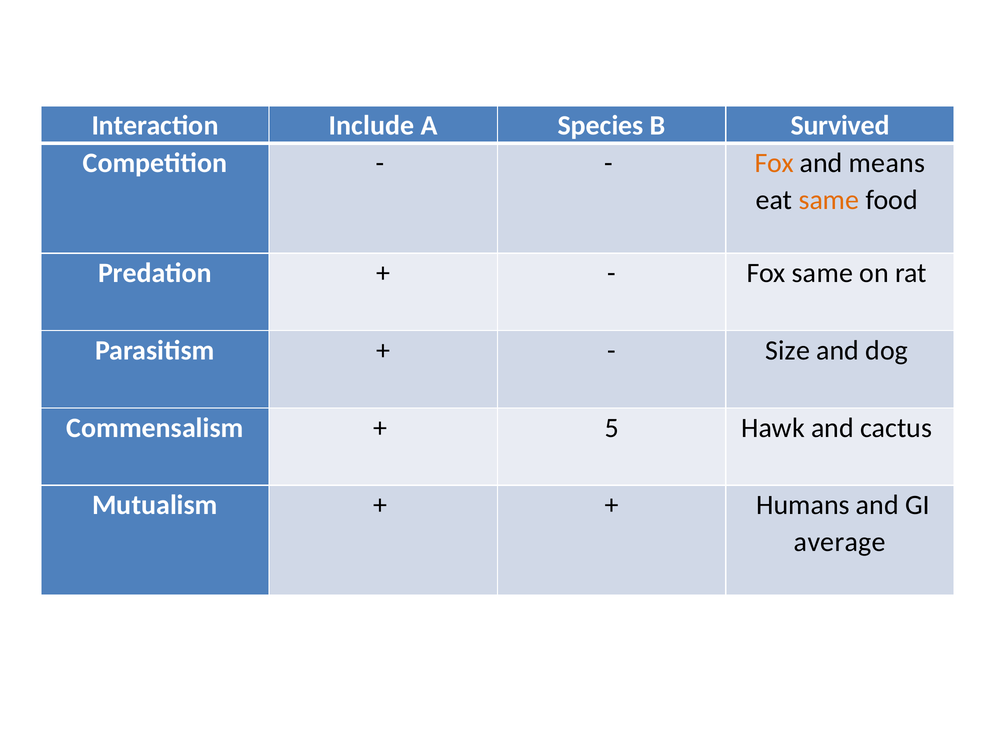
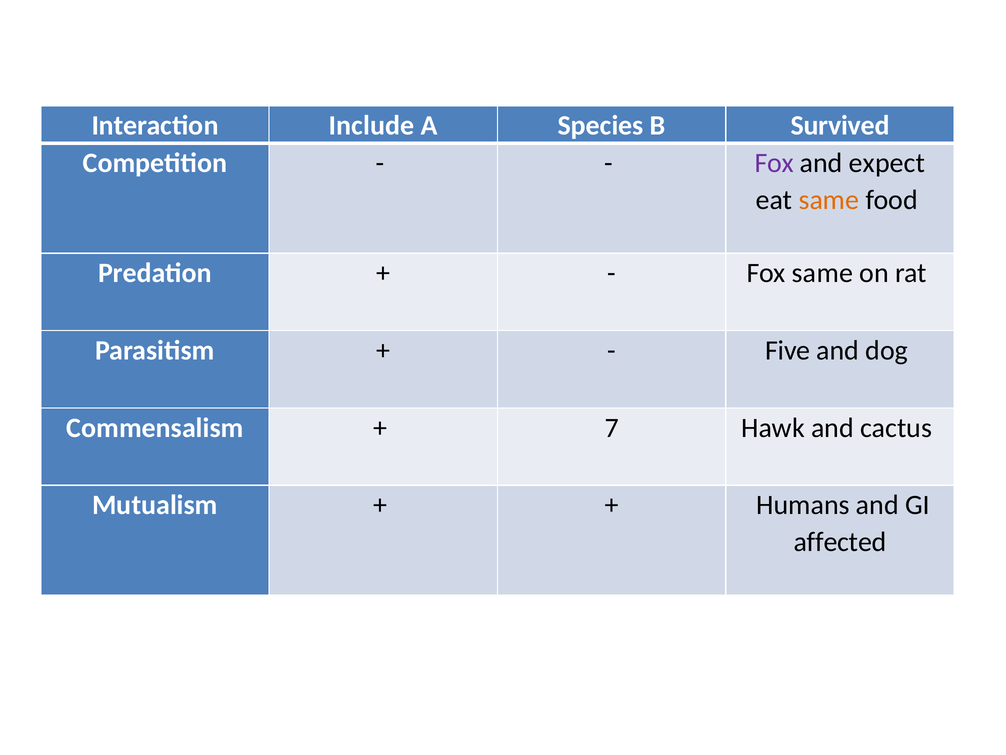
Fox colour: orange -> purple (774, 163)
means: means -> expect (887, 163)
Size: Size -> Five (788, 350)
5: 5 -> 7 (612, 428)
average: average -> affected (840, 541)
